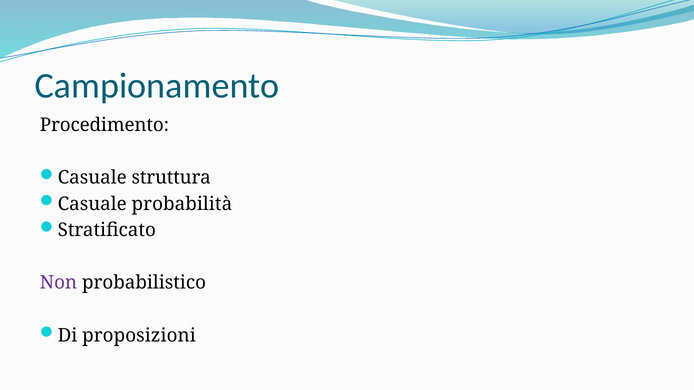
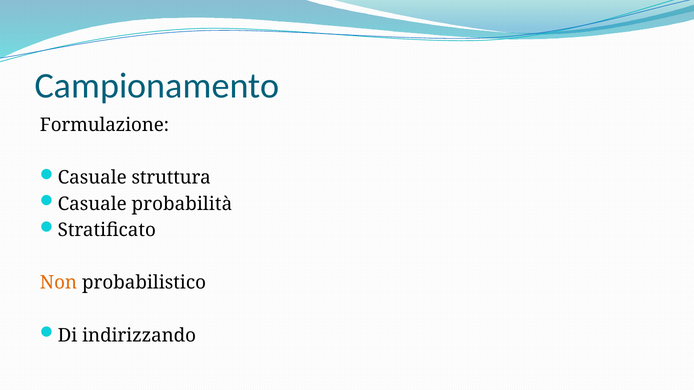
Procedimento: Procedimento -> Formulazione (104, 125)
Non colour: purple -> orange (58, 283)
proposizioni: proposizioni -> indirizzando (139, 336)
